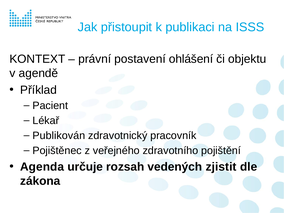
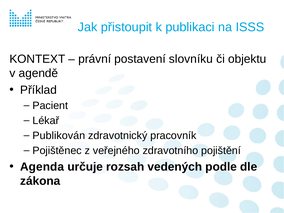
ohlášení: ohlášení -> slovníku (191, 59)
zjistit: zjistit -> podle (221, 167)
